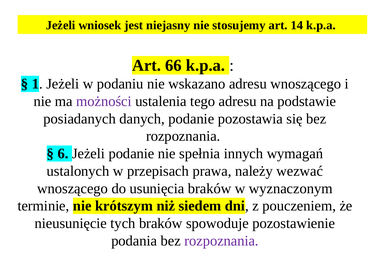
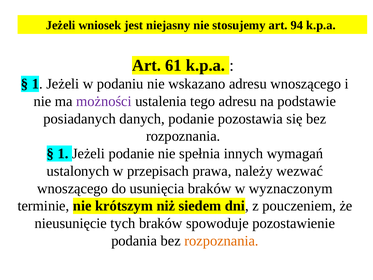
14: 14 -> 94 (297, 25)
66: 66 -> 61 (173, 65)
6: 6 -> 1 (63, 154)
rozpoznania colour: purple -> orange (221, 241)
